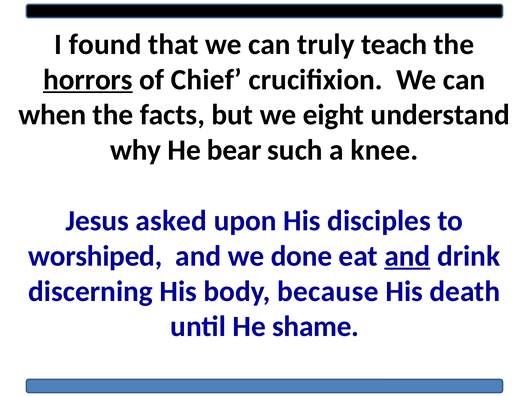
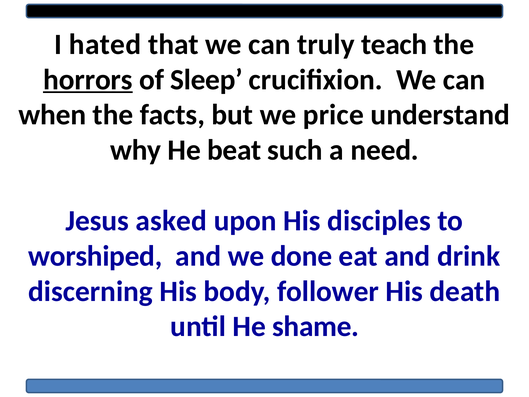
found: found -> hated (105, 44)
Chief: Chief -> Sleep (207, 80)
eight: eight -> price (333, 115)
bear: bear -> beat (234, 150)
knee: knee -> need (385, 150)
and underline: present -> none (407, 256)
because: because -> follower (328, 291)
